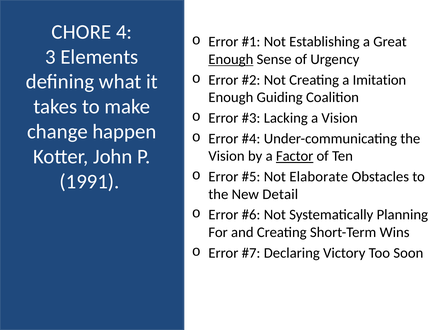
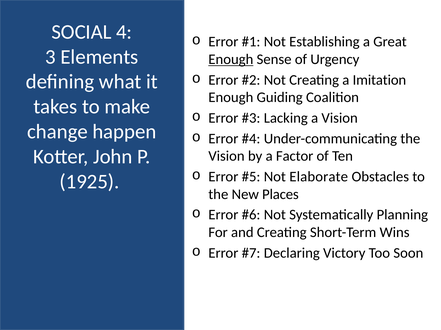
CHORE: CHORE -> SOCIAL (81, 32)
Factor underline: present -> none (295, 156)
1991: 1991 -> 1925 (90, 182)
Detail: Detail -> Places (280, 195)
